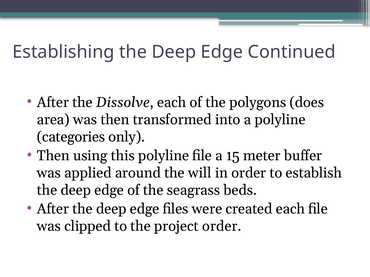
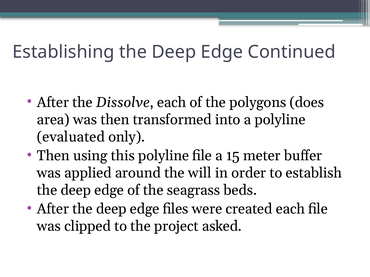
categories: categories -> evaluated (71, 137)
project order: order -> asked (222, 227)
